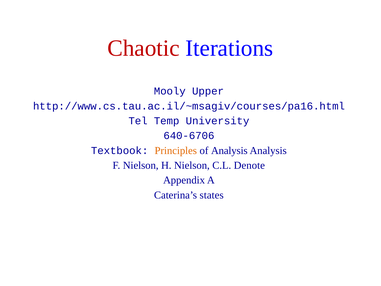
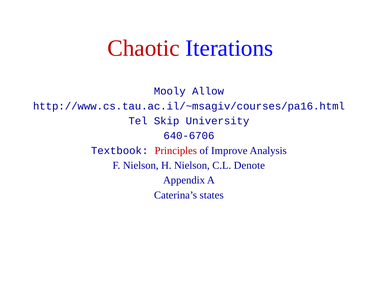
Upper: Upper -> Allow (208, 91)
Temp: Temp -> Skip (167, 121)
Principles colour: orange -> red (176, 150)
of Analysis: Analysis -> Improve (229, 150)
